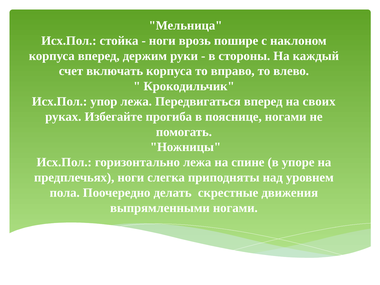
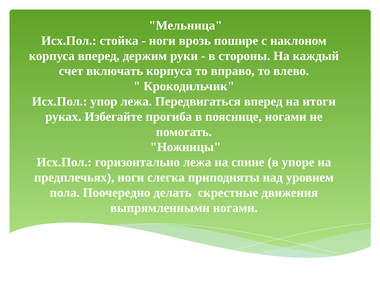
своих: своих -> итоги (319, 101)
